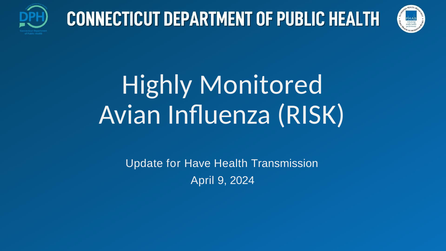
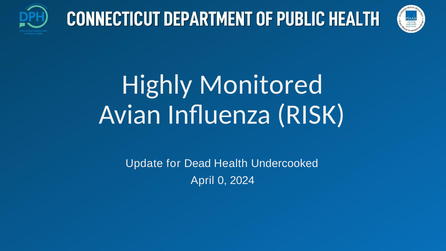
Have: Have -> Dead (198, 164)
Transmission: Transmission -> Undercooked (285, 164)
9: 9 -> 0 (222, 180)
